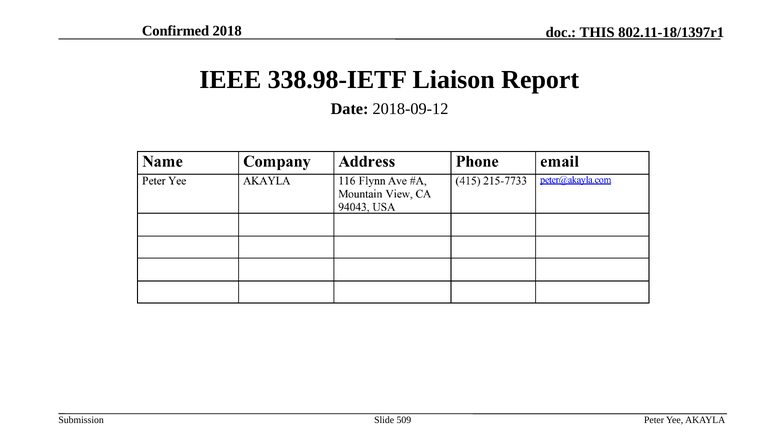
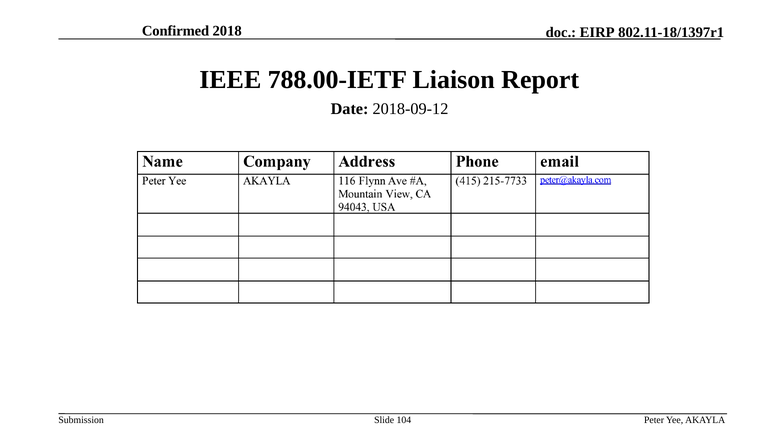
THIS: THIS -> EIRP (597, 32)
338.98-IETF: 338.98-IETF -> 788.00-IETF (337, 80)
509: 509 -> 104 (404, 420)
